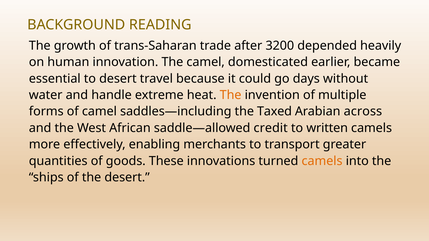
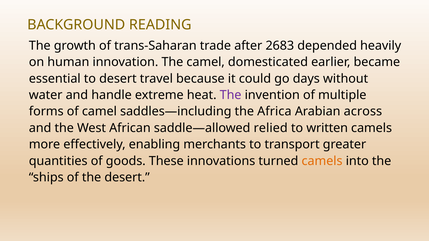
3200: 3200 -> 2683 (280, 46)
The colour: orange -> purple (231, 95)
Taxed: Taxed -> Africa (274, 112)
credit: credit -> relied (271, 128)
